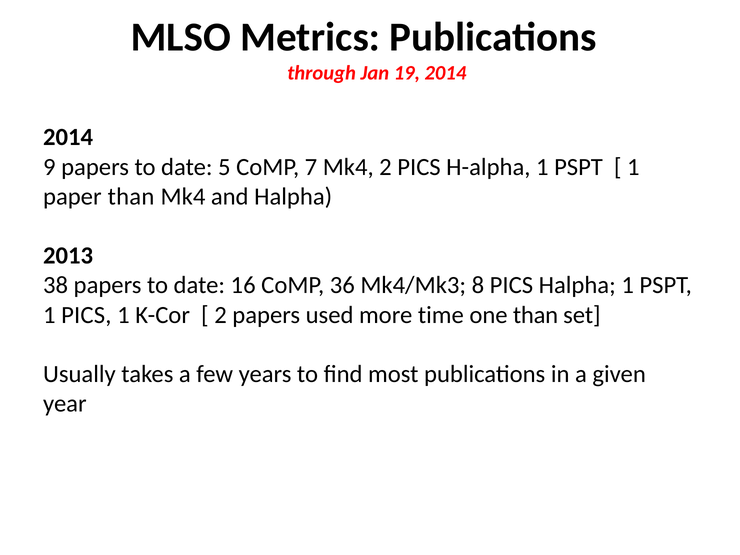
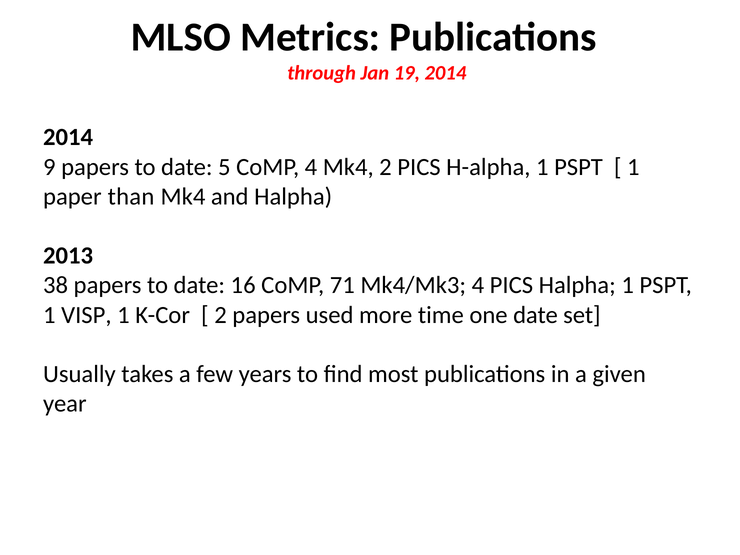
CoMP 7: 7 -> 4 (311, 167)
36: 36 -> 71 (342, 285)
Mk4/Mk3 8: 8 -> 4 (478, 285)
1 PICS: PICS -> VISP (86, 315)
one than: than -> date (536, 315)
